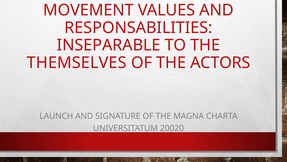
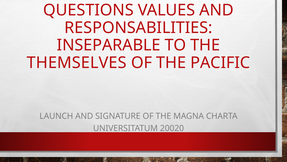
MOVEMENT: MOVEMENT -> QUESTIONS (88, 10)
ACTORS: ACTORS -> PACIFIC (220, 62)
